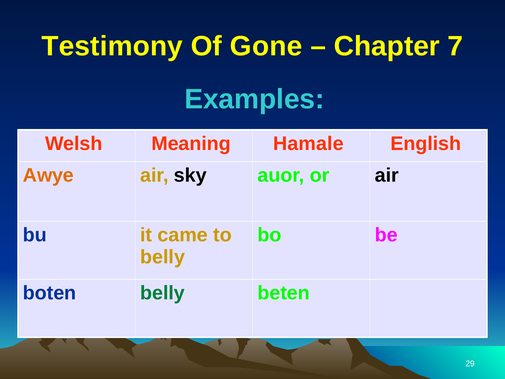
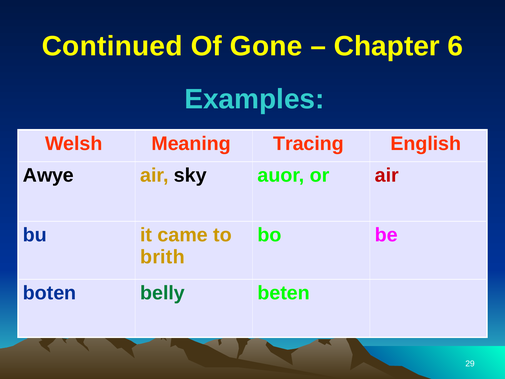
Testimony: Testimony -> Continued (112, 46)
7: 7 -> 6 (455, 46)
Hamale: Hamale -> Tracing (308, 144)
Awye colour: orange -> black (48, 175)
air colour: black -> red (387, 175)
belly: belly -> brith (162, 257)
